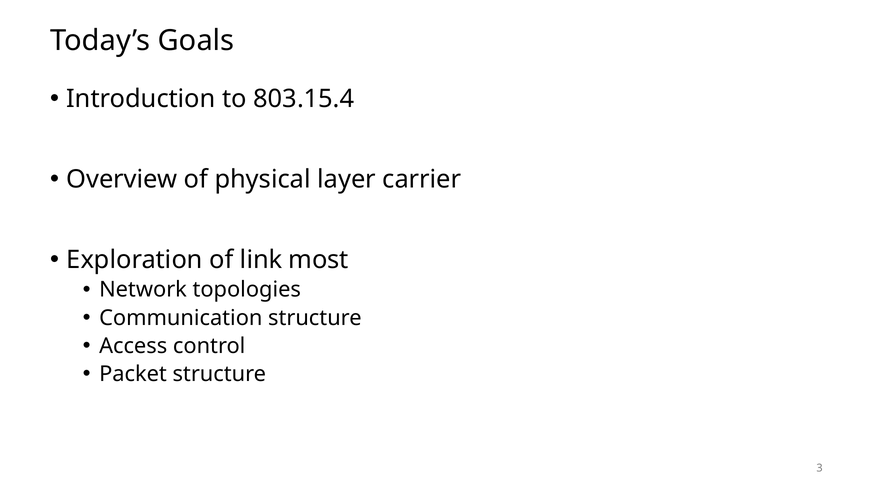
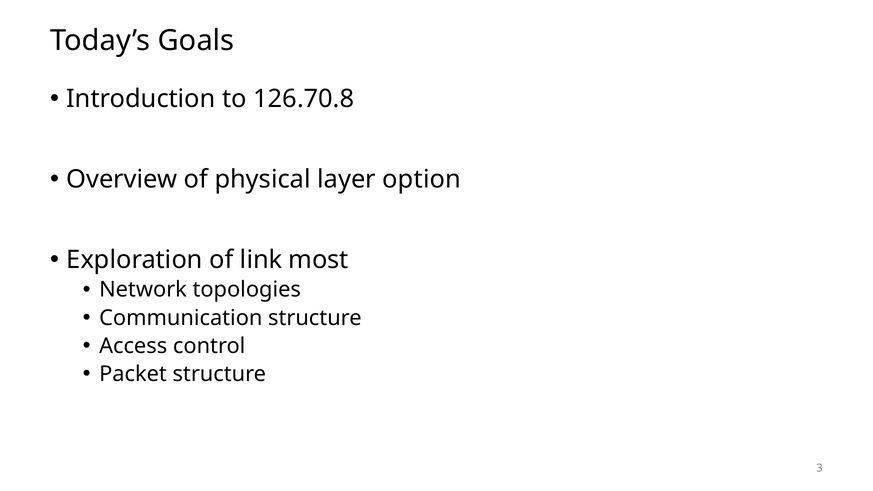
803.15.4: 803.15.4 -> 126.70.8 (304, 99)
carrier: carrier -> option (422, 179)
